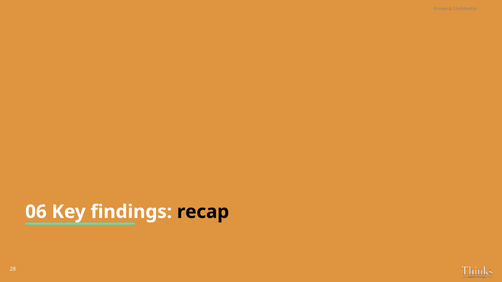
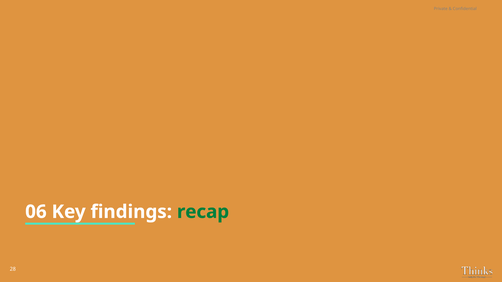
recap colour: black -> green (203, 212)
